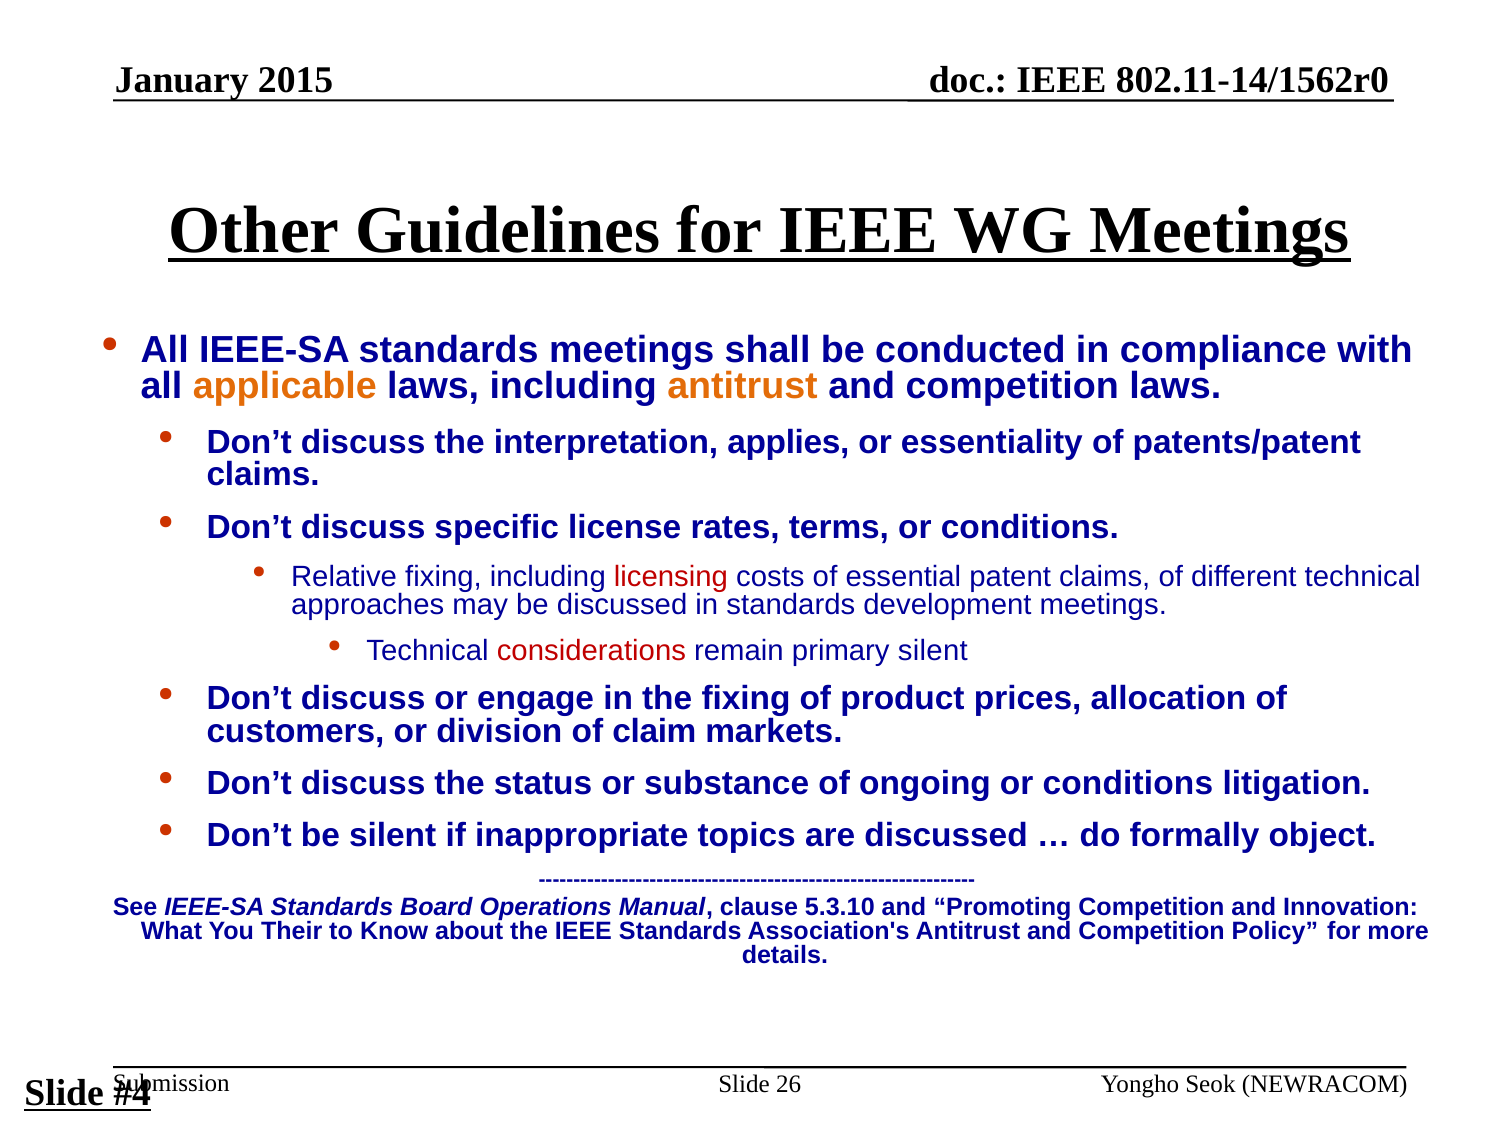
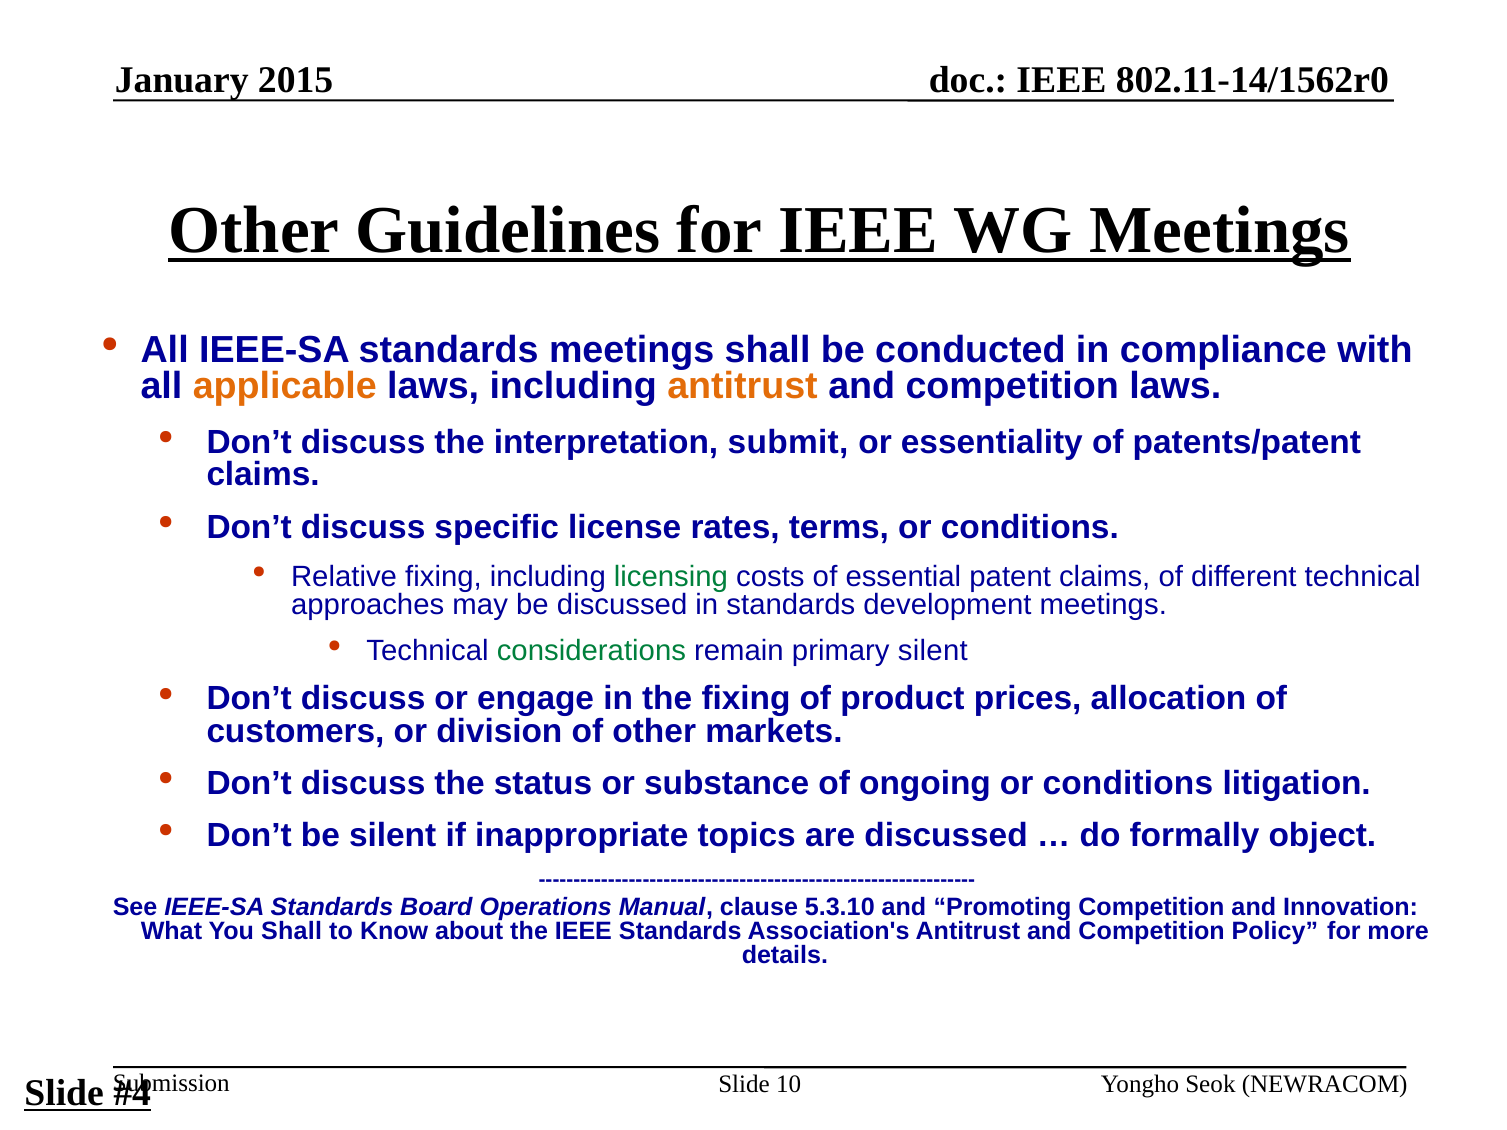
applies: applies -> submit (788, 443)
licensing colour: red -> green (671, 577)
considerations colour: red -> green (591, 651)
of claim: claim -> other (654, 731)
You Their: Their -> Shall (292, 931)
26: 26 -> 10 (789, 1084)
